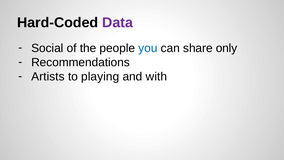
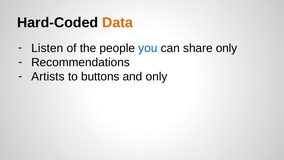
Data colour: purple -> orange (118, 23)
Social: Social -> Listen (47, 48)
playing: playing -> buttons (100, 76)
and with: with -> only (156, 76)
